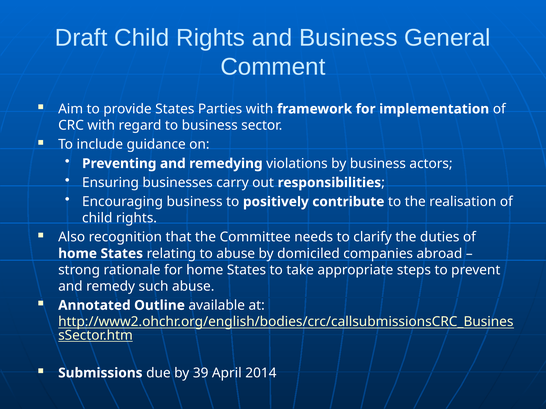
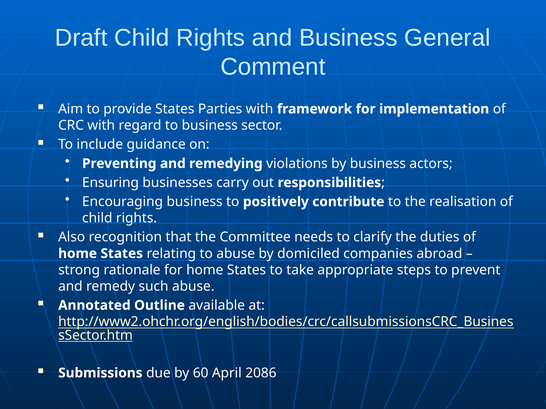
39: 39 -> 60 (201, 373)
2014: 2014 -> 2086 (261, 373)
